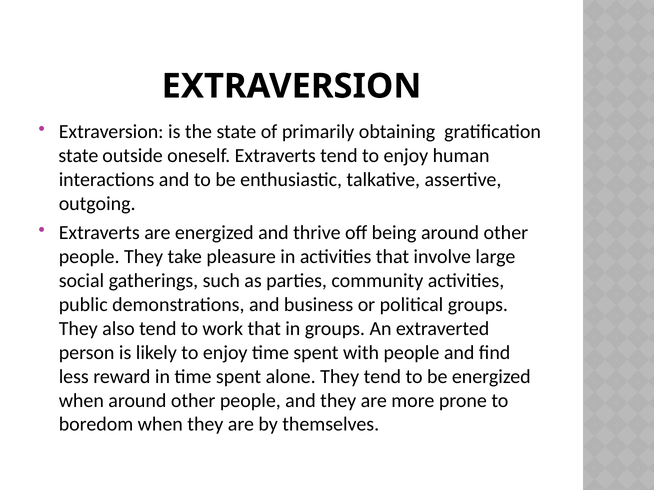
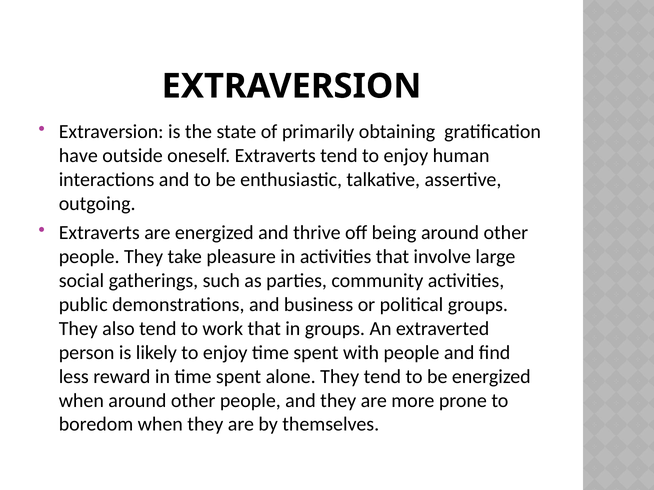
state: state -> have (78, 156)
